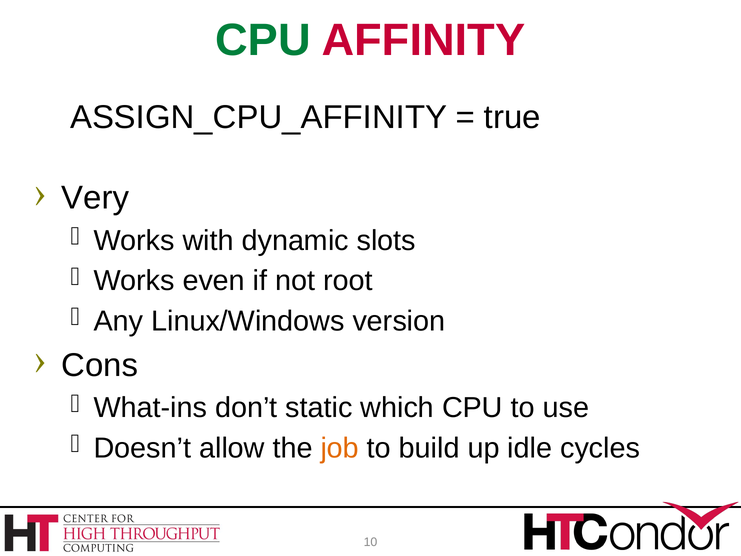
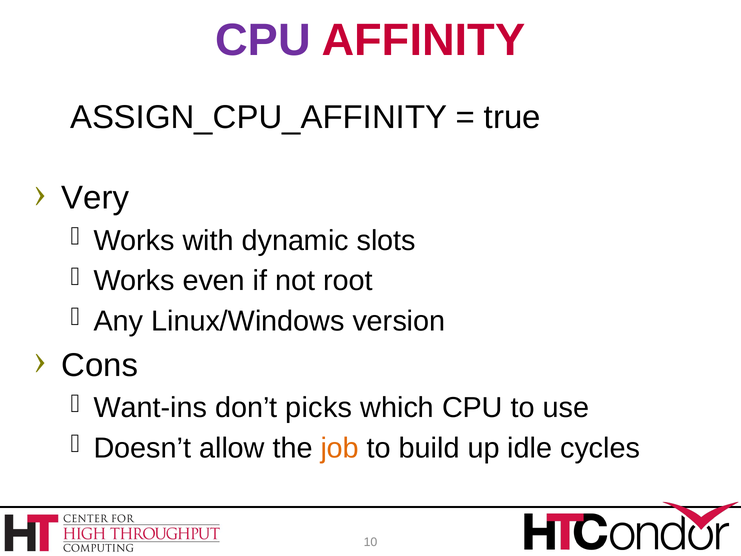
CPU colour: green -> purple (263, 40)
What-ins: What-ins -> Want-ins (150, 408)
static: static -> picks (319, 408)
